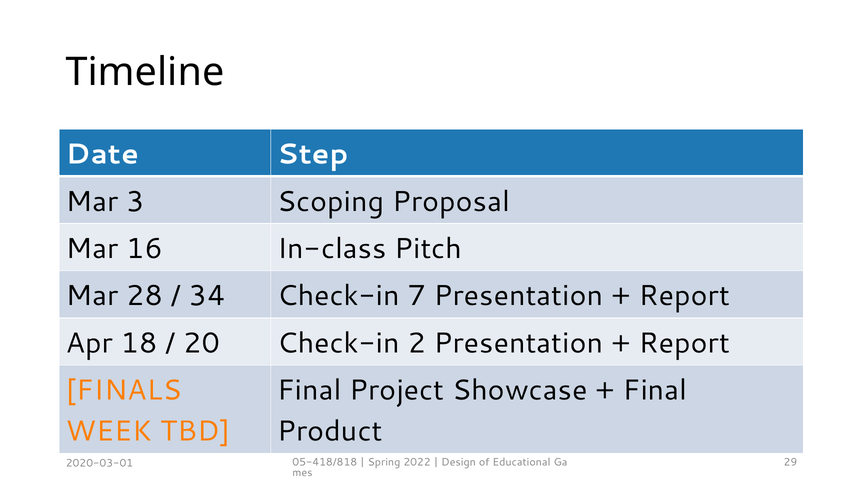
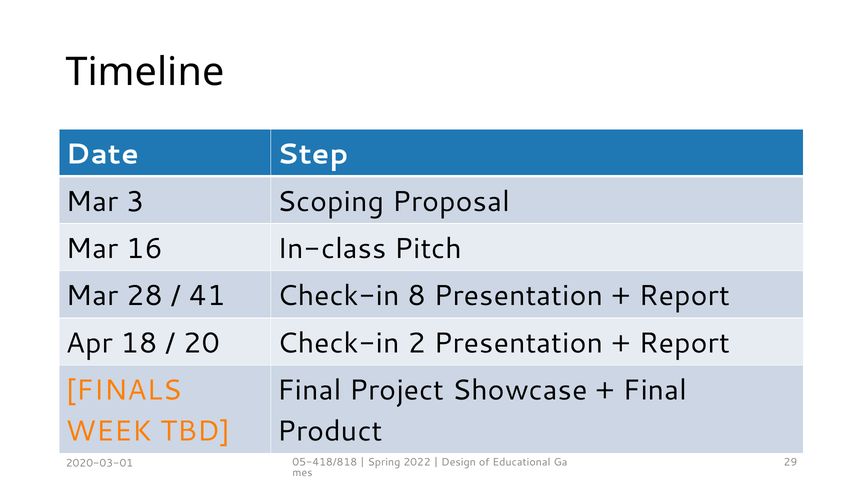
34: 34 -> 41 (207, 296)
7: 7 -> 8 (417, 296)
